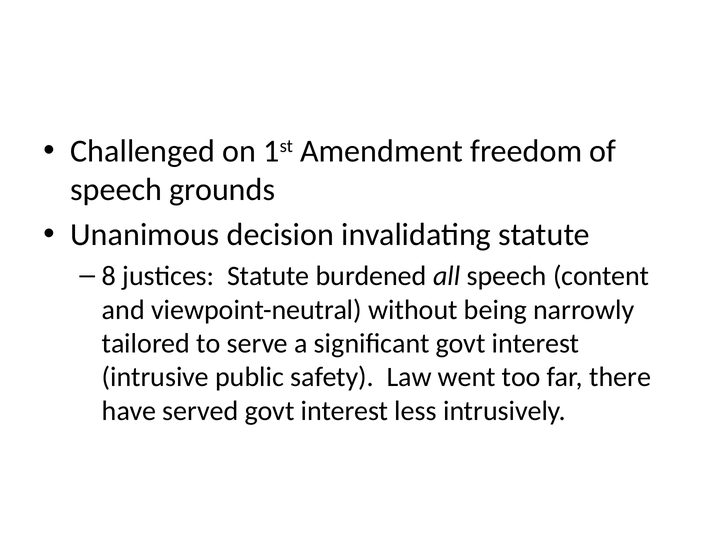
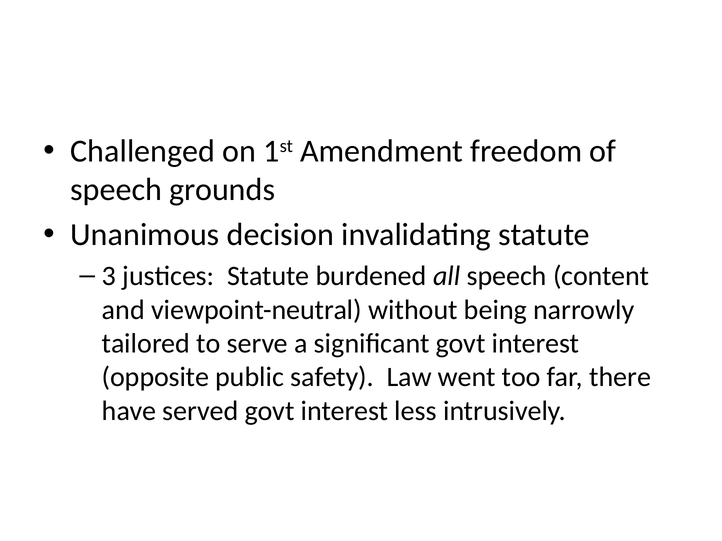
8: 8 -> 3 (109, 276)
intrusive: intrusive -> opposite (156, 378)
